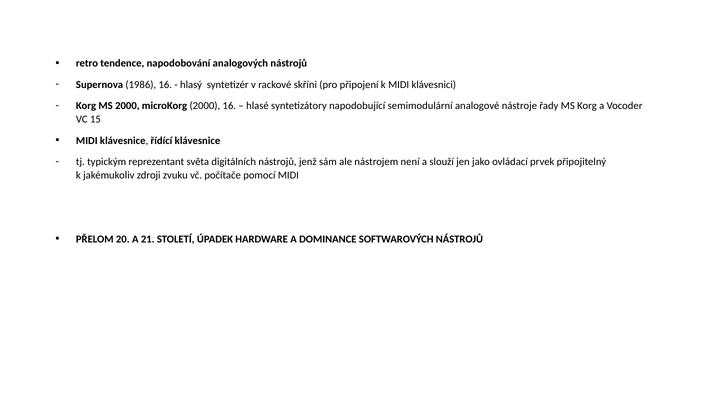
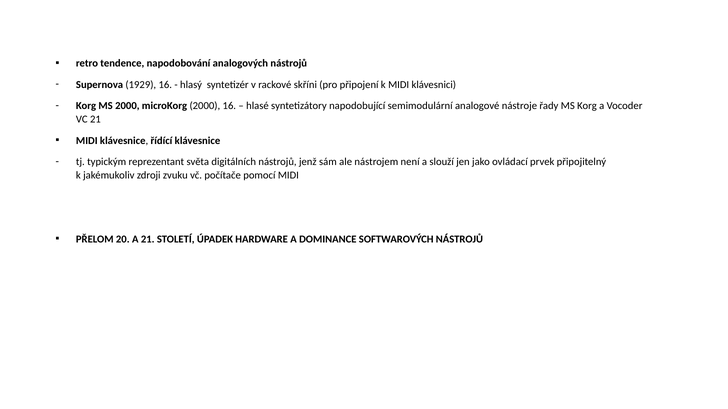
1986: 1986 -> 1929 (141, 85)
VC 15: 15 -> 21 (95, 120)
